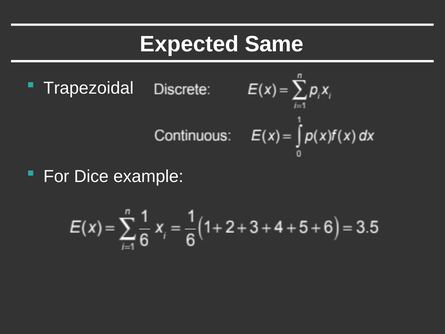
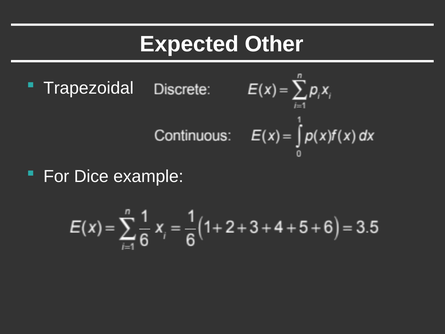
Same: Same -> Other (274, 44)
